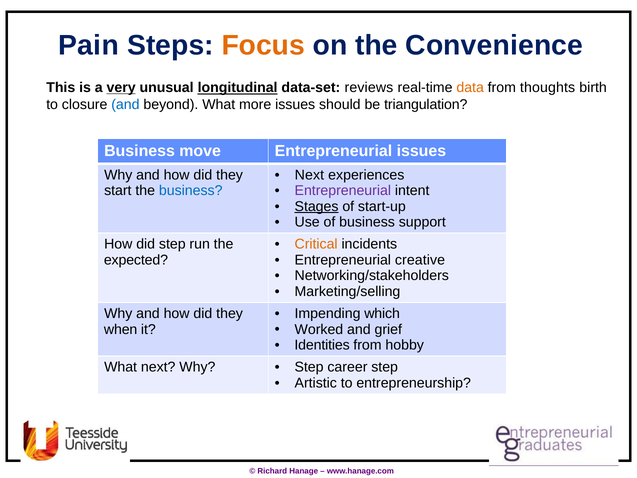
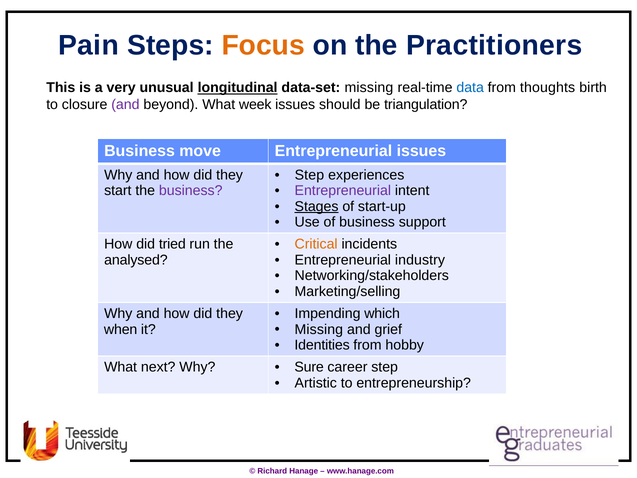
Convenience: Convenience -> Practitioners (494, 46)
very underline: present -> none (121, 88)
data-set reviews: reviews -> missing (369, 88)
data colour: orange -> blue (470, 88)
and colour: blue -> purple (125, 105)
more: more -> week (255, 105)
Next: Next -> Step (309, 175)
business colour: blue -> purple (191, 191)
did step: step -> tried (172, 244)
expected: expected -> analysed (136, 260)
creative: creative -> industry (420, 260)
Worked: Worked -> Missing (319, 329)
Step: Step -> Sure (309, 367)
